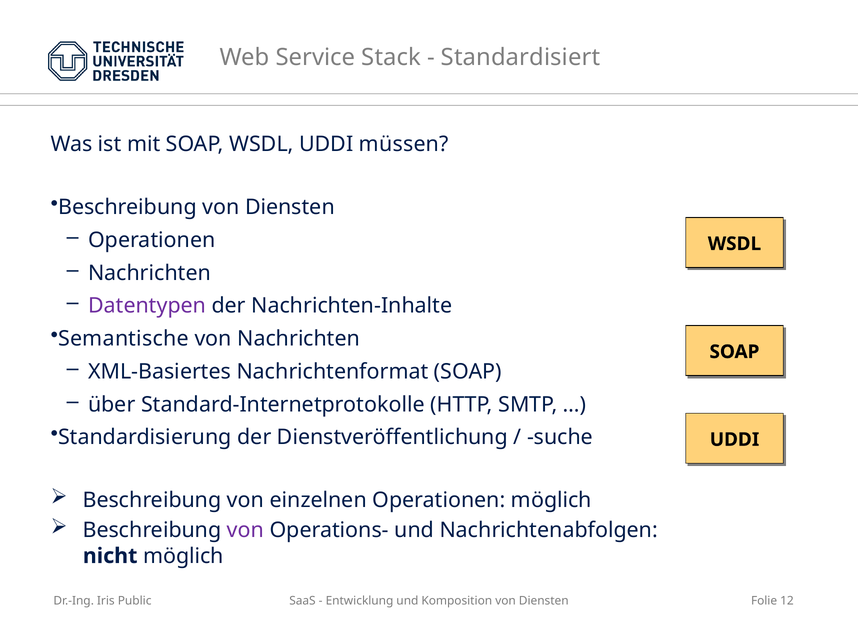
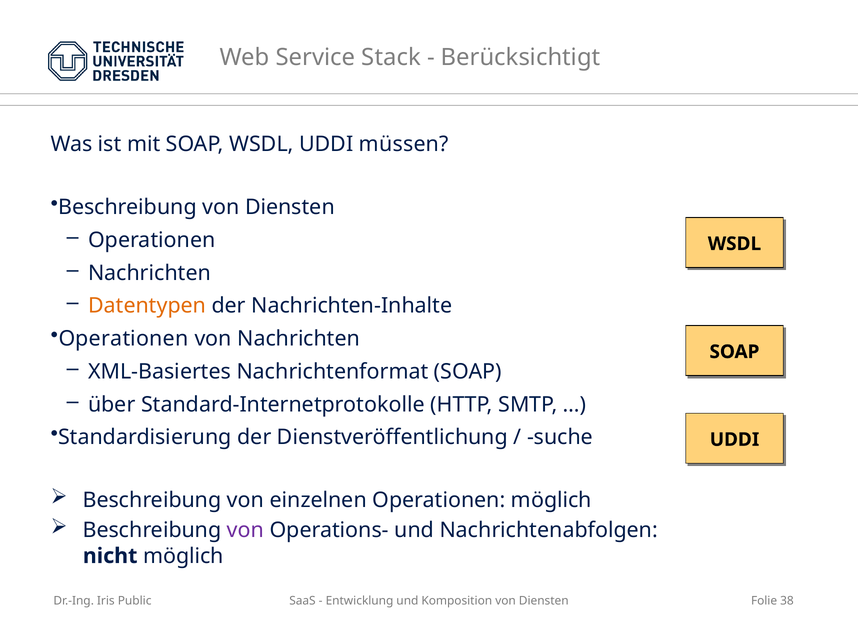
Standardisiert: Standardisiert -> Berücksichtigt (521, 57)
Datentypen colour: purple -> orange (147, 306)
Semantische: Semantische -> Operationen (123, 339)
12: 12 -> 38 (787, 601)
